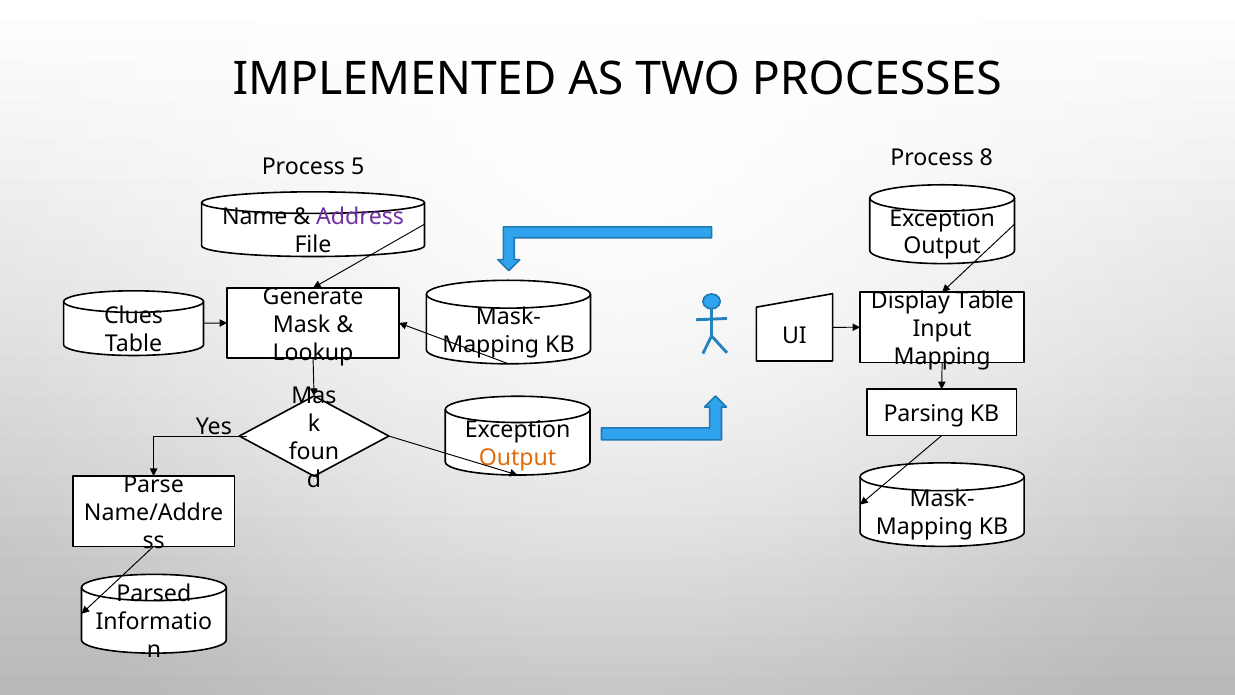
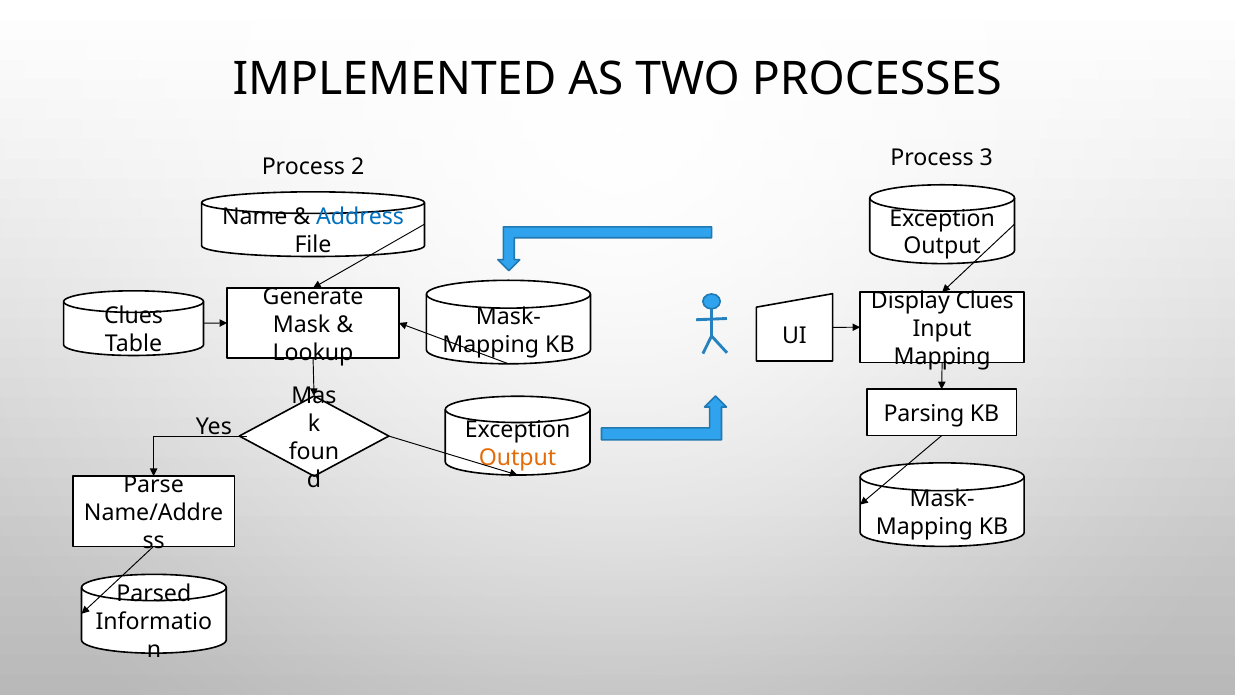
5: 5 -> 2 (358, 167)
8: 8 -> 3 (986, 158)
Address colour: purple -> blue (360, 217)
Display Table: Table -> Clues (985, 301)
